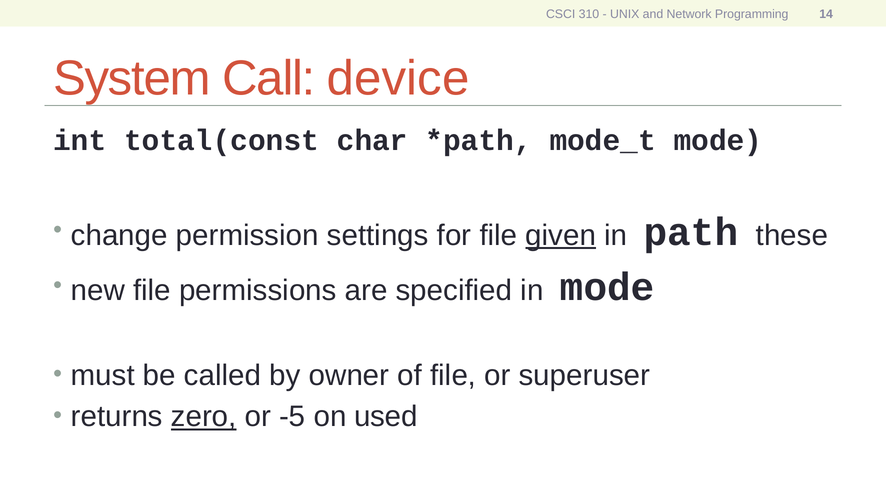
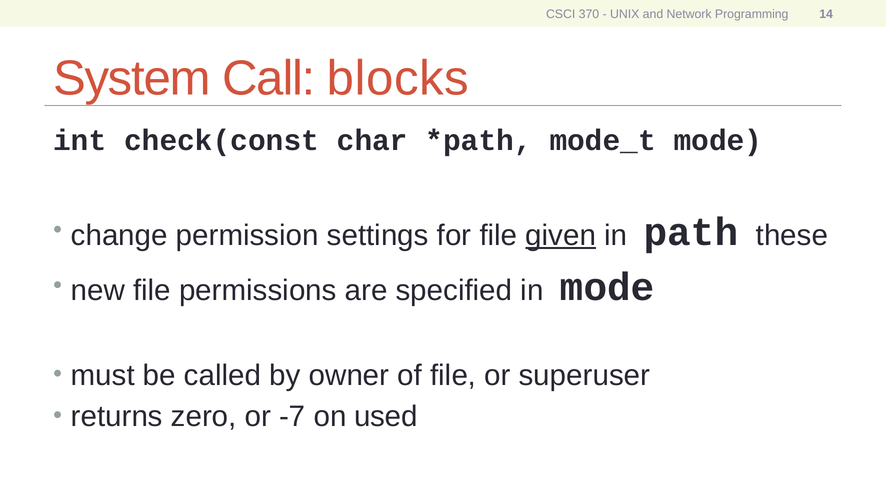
310: 310 -> 370 (589, 14)
device: device -> blocks (398, 78)
total(const: total(const -> check(const (222, 141)
zero underline: present -> none (204, 416)
-5: -5 -> -7 (292, 416)
